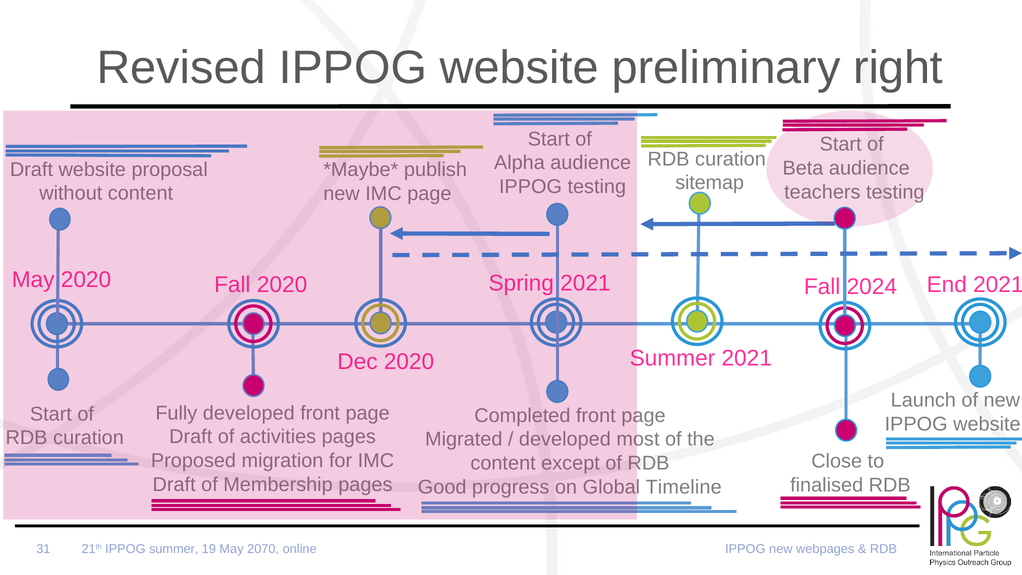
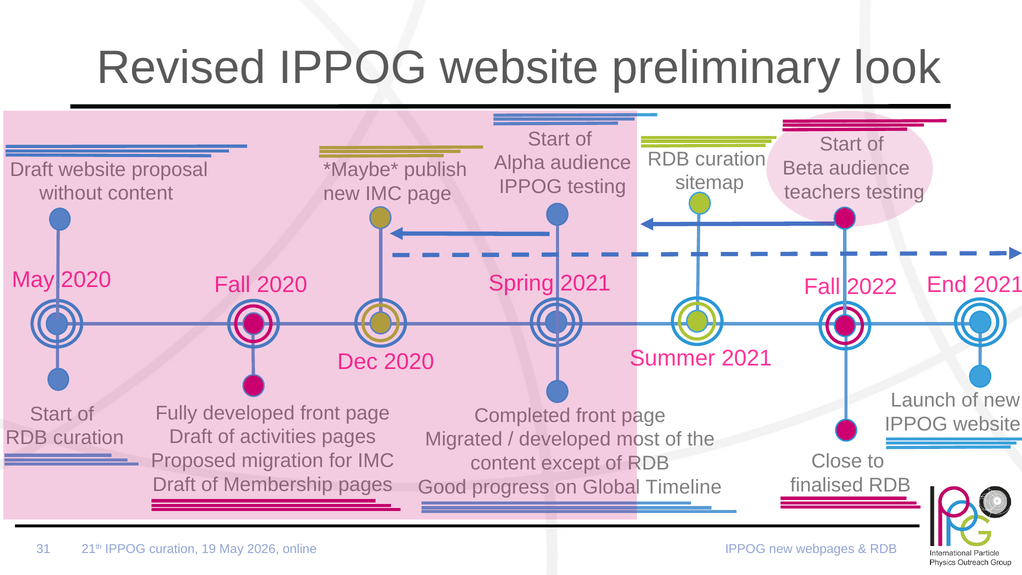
right: right -> look (898, 68)
2024: 2024 -> 2022 (872, 287)
IPPOG summer: summer -> curation (174, 549)
2070: 2070 -> 2026 (263, 549)
